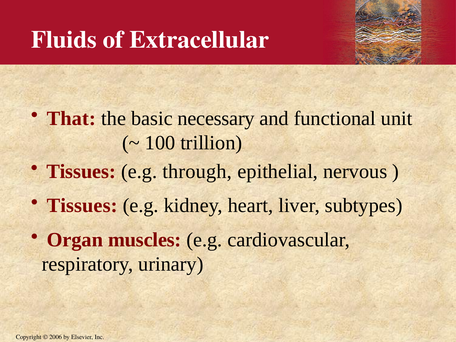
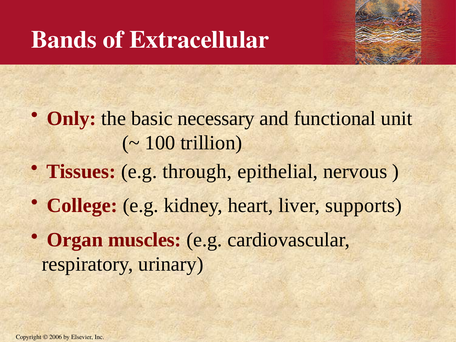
Fluids: Fluids -> Bands (64, 40)
That: That -> Only (71, 118)
Tissues: Tissues -> College (82, 206)
subtypes: subtypes -> supports (364, 206)
